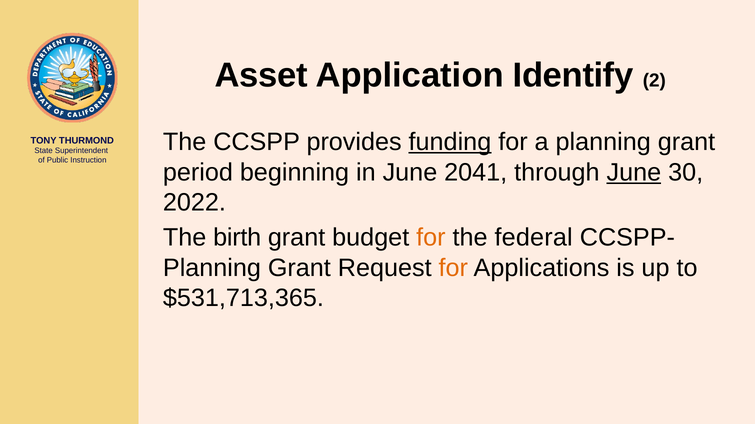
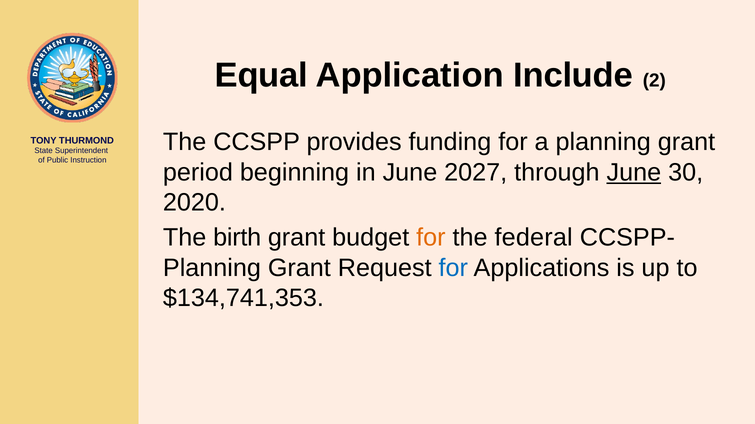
Asset: Asset -> Equal (261, 76)
Identify: Identify -> Include (573, 76)
funding underline: present -> none (450, 142)
2041: 2041 -> 2027 (476, 173)
2022: 2022 -> 2020 (194, 203)
for colour: orange -> blue (453, 268)
$531,713,365: $531,713,365 -> $134,741,353 (243, 298)
